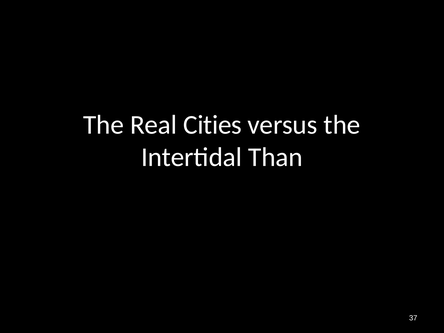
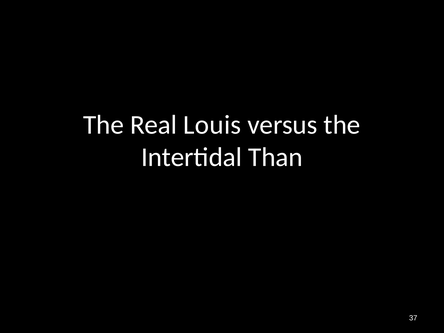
Cities: Cities -> Louis (212, 125)
